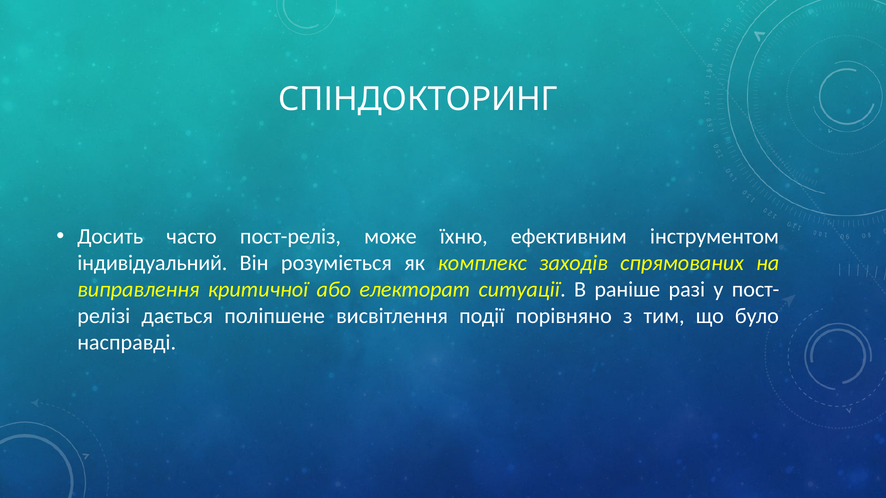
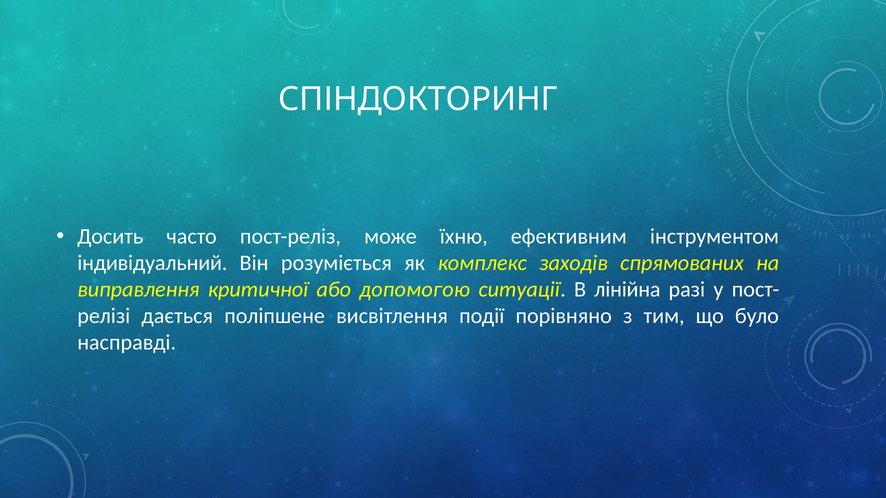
електорат: електорат -> допомогою (415, 290)
раніше: раніше -> лінійна (627, 290)
